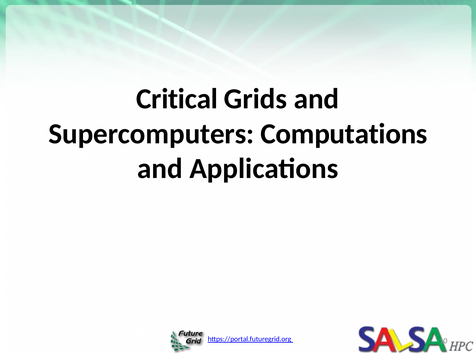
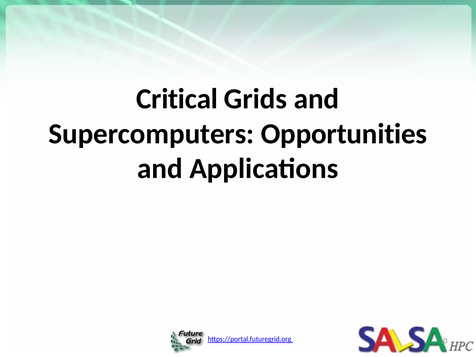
Computations: Computations -> Opportunities (344, 134)
